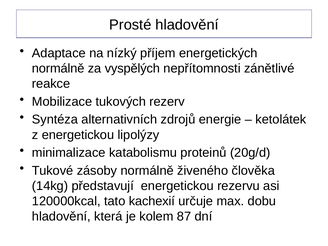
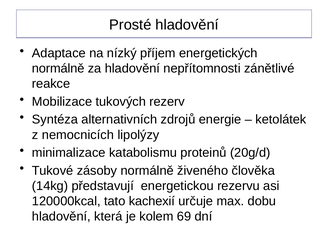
za vyspělých: vyspělých -> hladovění (132, 68)
z energetickou: energetickou -> nemocnicích (78, 135)
87: 87 -> 69 (184, 217)
